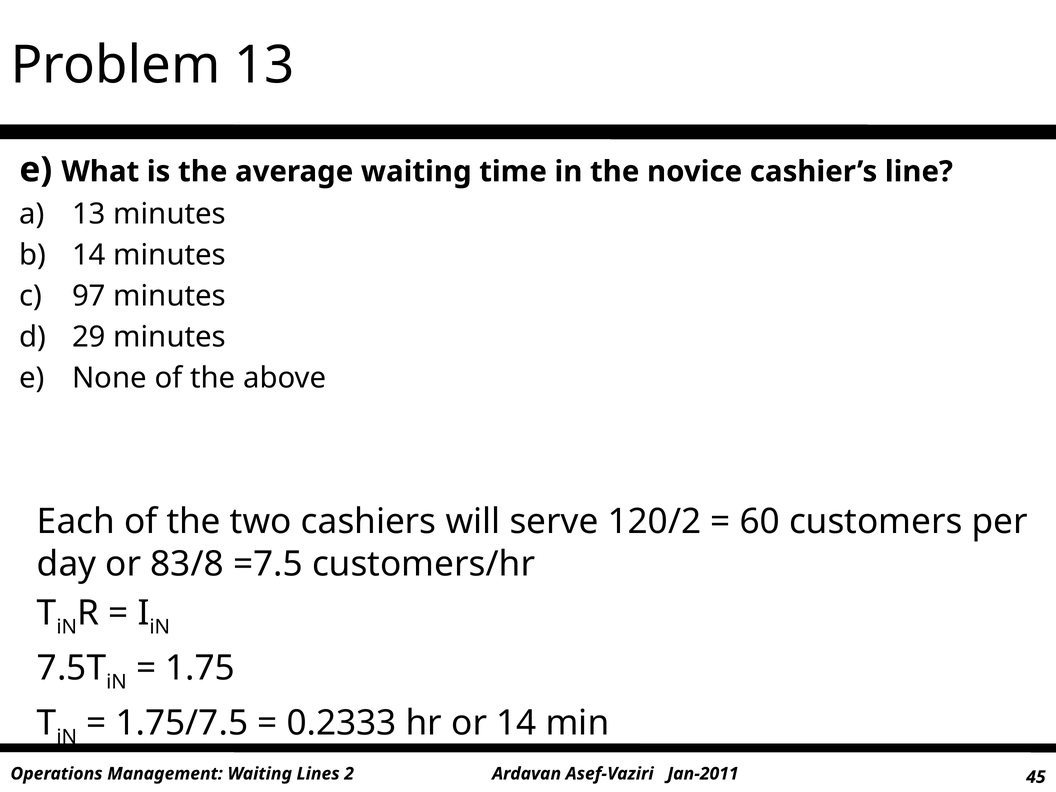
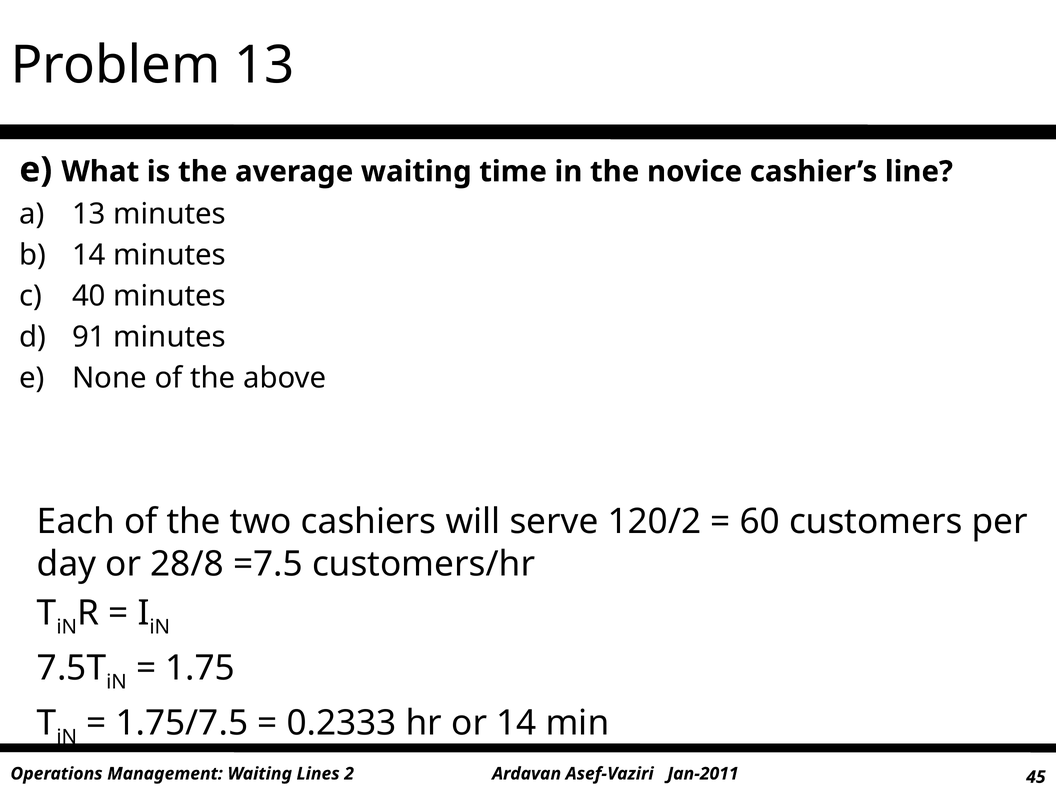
97: 97 -> 40 (89, 296)
29: 29 -> 91 (89, 337)
83/8: 83/8 -> 28/8 (187, 564)
